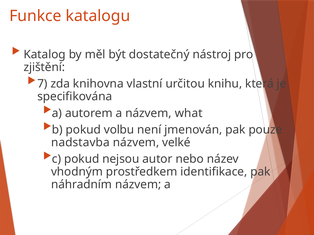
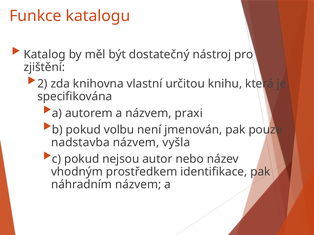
7: 7 -> 2 (42, 84)
what: what -> praxi (189, 113)
velké: velké -> vyšla (176, 143)
